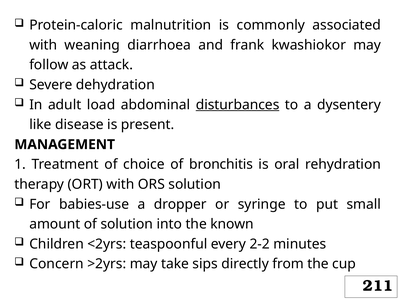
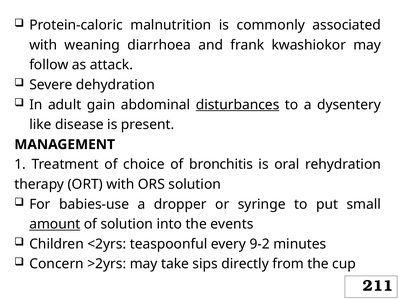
load: load -> gain (101, 105)
amount underline: none -> present (55, 224)
known: known -> events (232, 224)
2-2: 2-2 -> 9-2 (260, 244)
